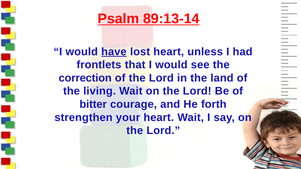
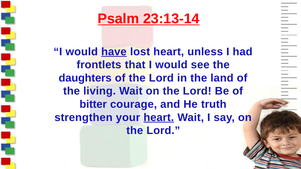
89:13-14: 89:13-14 -> 23:13-14 (171, 19)
correction: correction -> daughters (85, 78)
forth: forth -> truth (214, 104)
heart underline: none -> present (159, 118)
